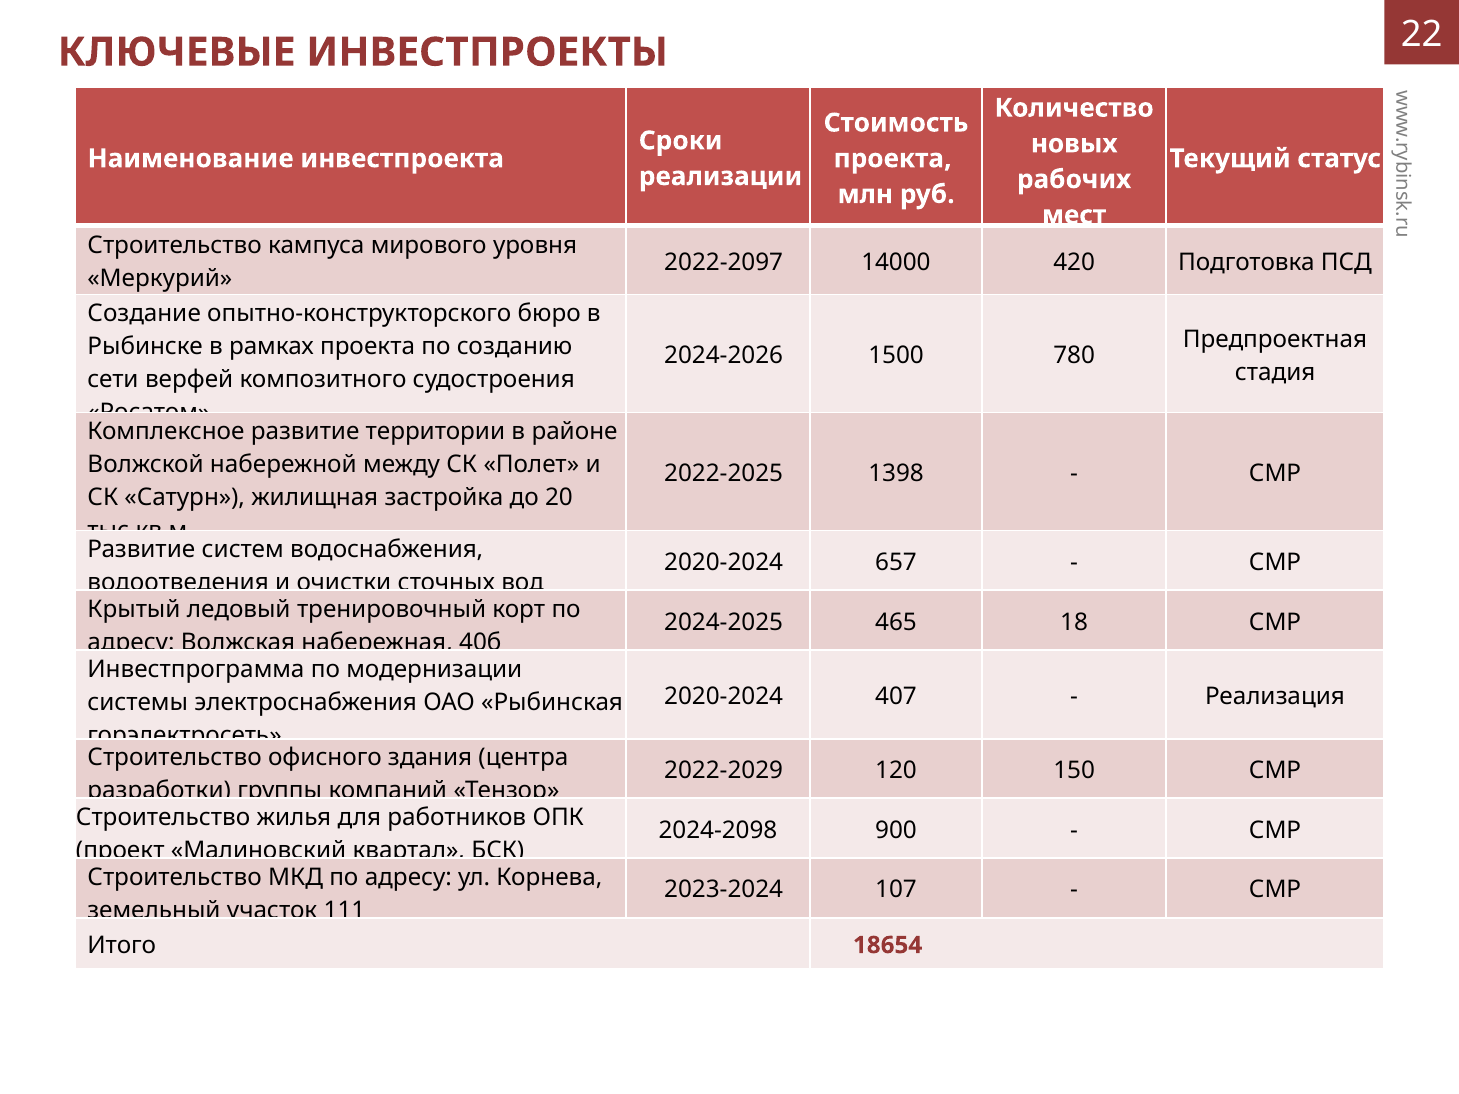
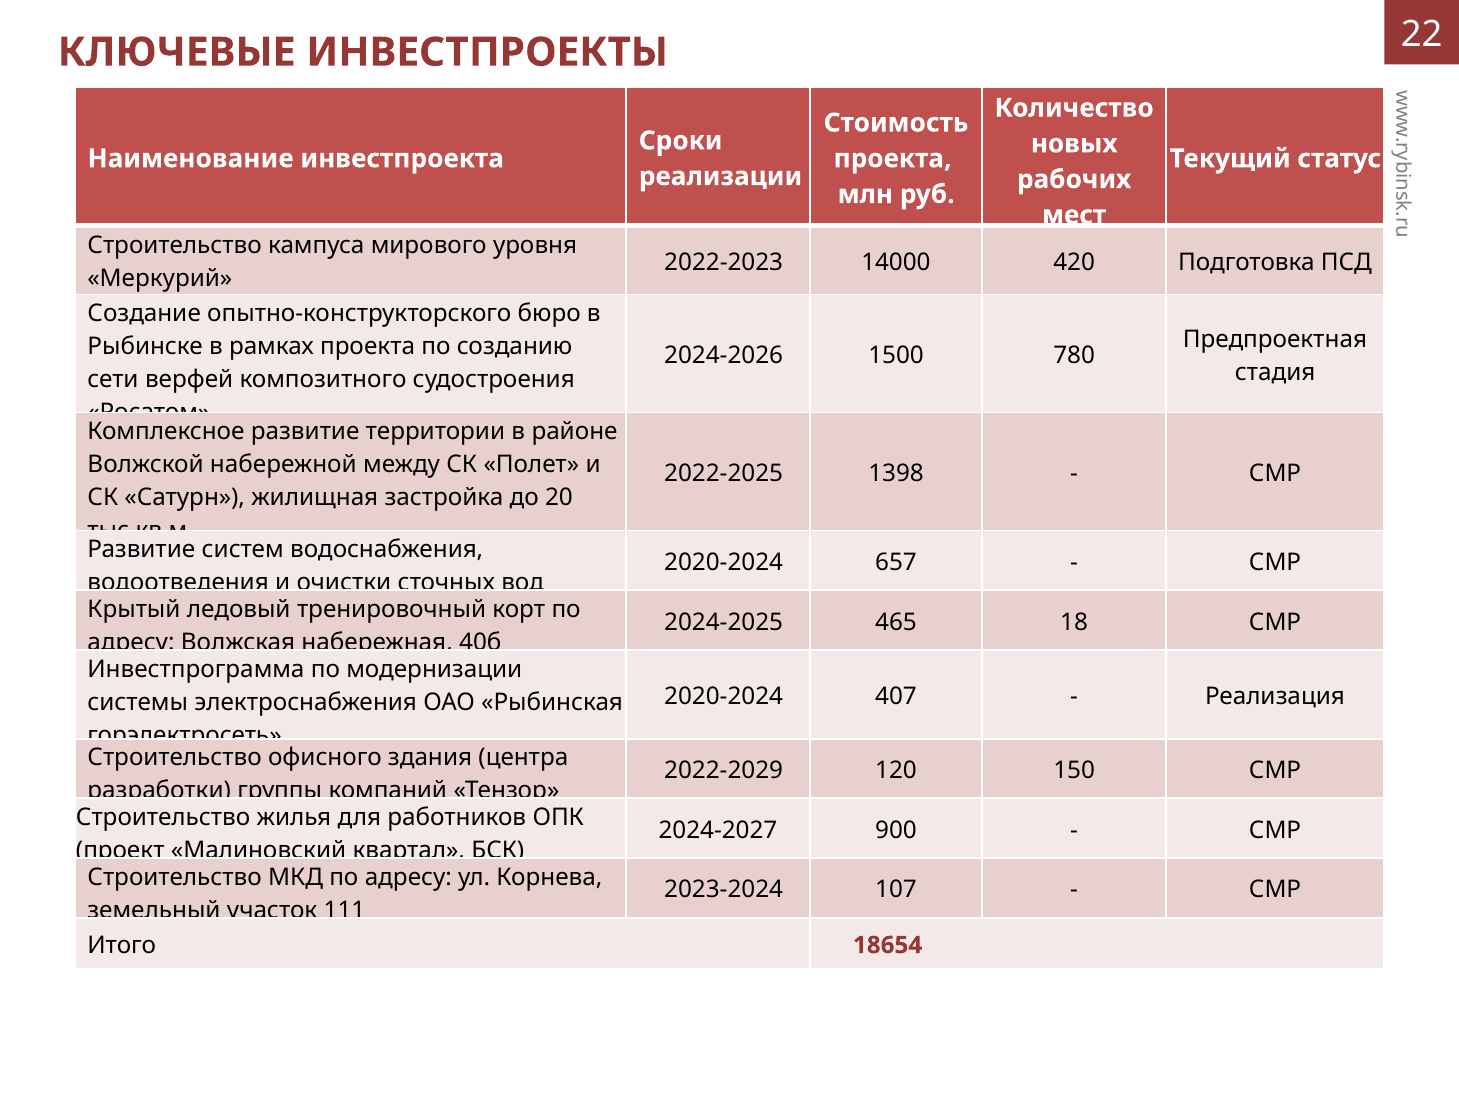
2022-2097: 2022-2097 -> 2022-2023 (724, 262)
2024-2098: 2024-2098 -> 2024-2027 (718, 830)
